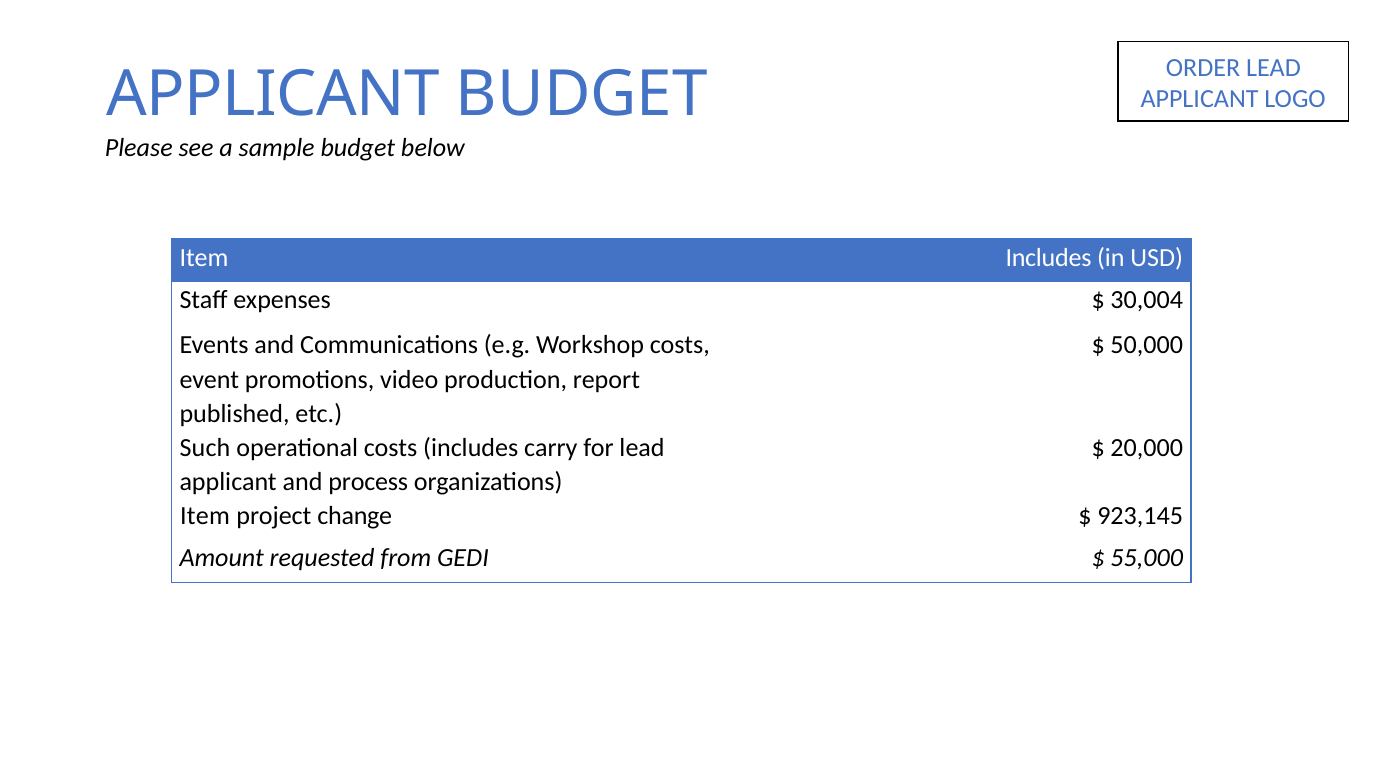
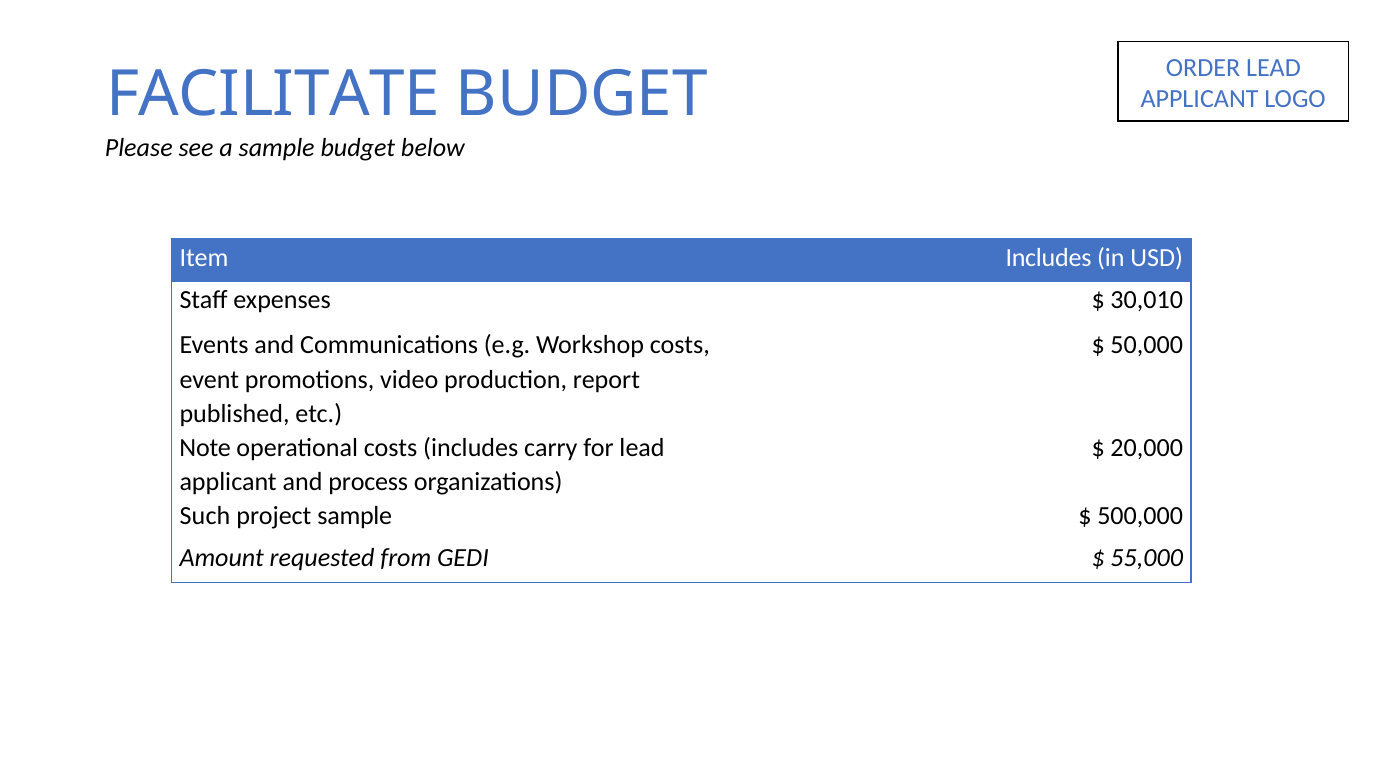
APPLICANT: APPLICANT -> FACILITATE (273, 95)
30,004: 30,004 -> 30,010 (1147, 300)
Such: Such -> Note (205, 447)
Item: Item -> Such (205, 515)
project change: change -> sample (355, 515)
923,145: 923,145 -> 500,000 (1140, 515)
